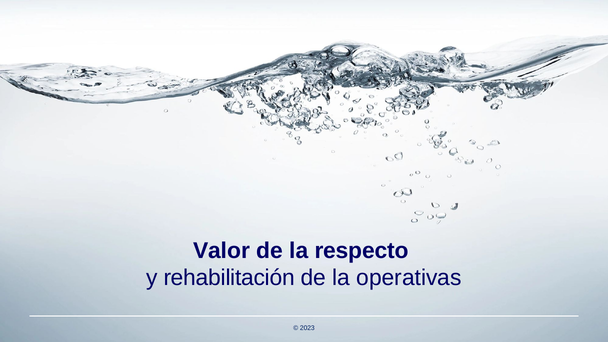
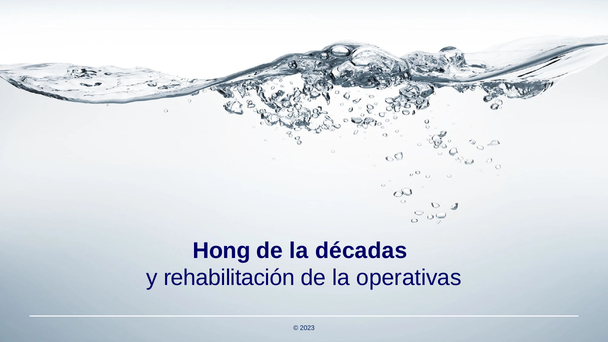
Valor: Valor -> Hong (222, 251)
respecto: respecto -> décadas (361, 251)
